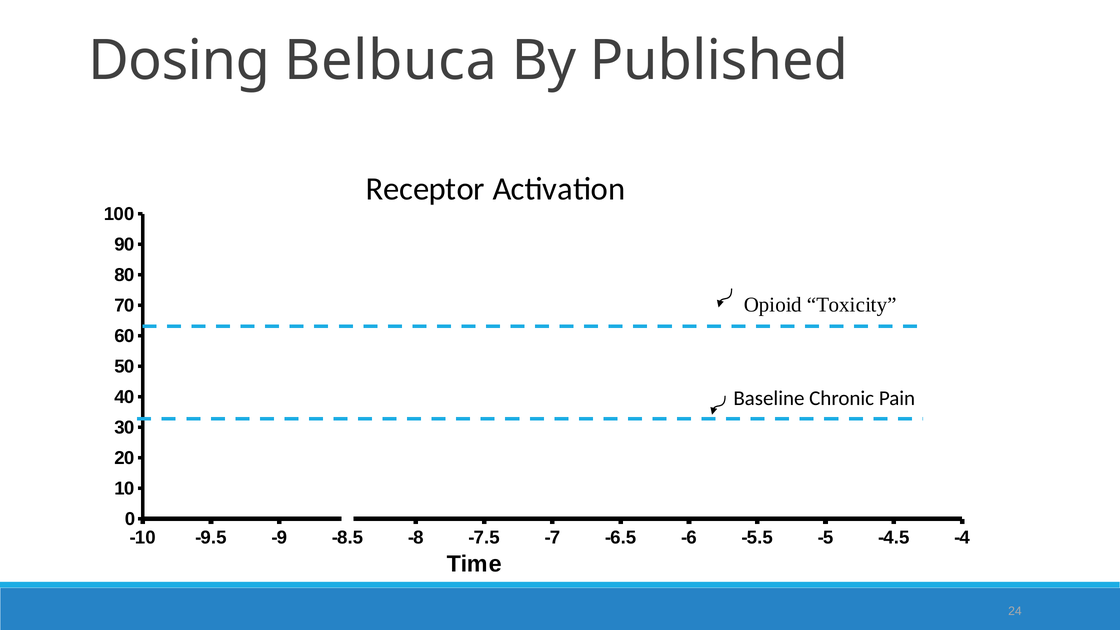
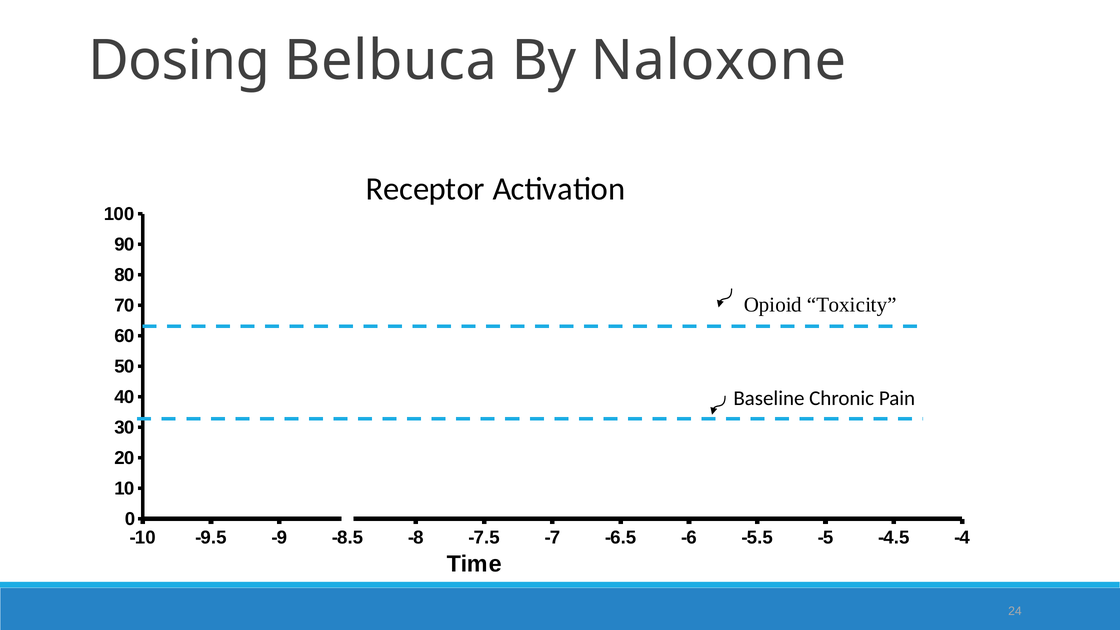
Published: Published -> Naloxone (719, 61)
